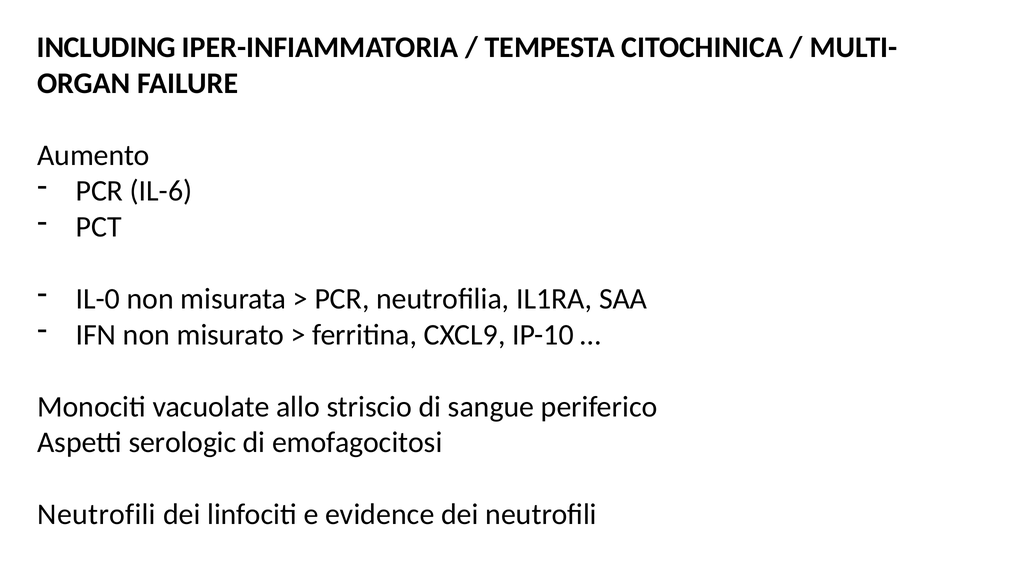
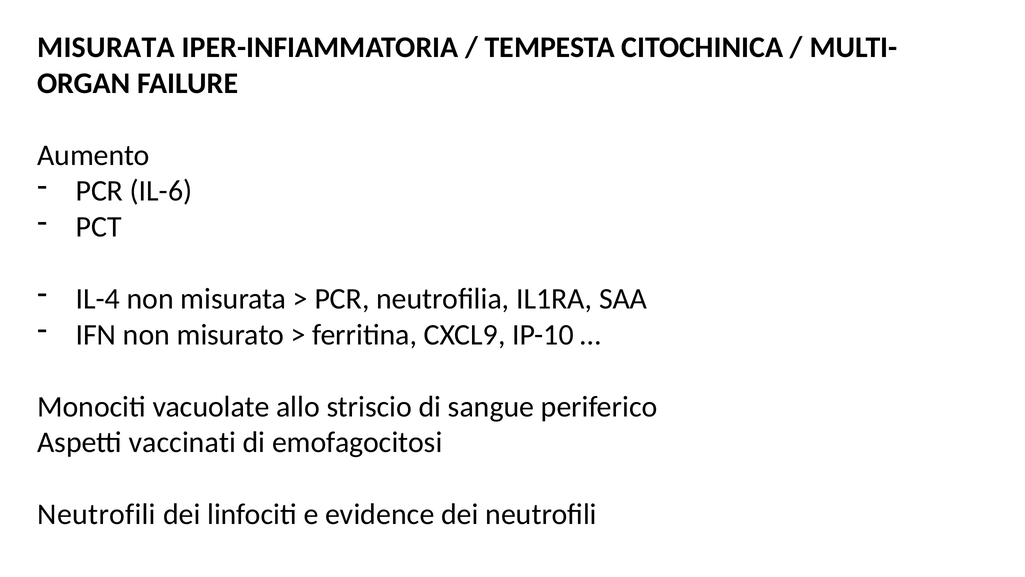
INCLUDING: INCLUDING -> MISURATA (106, 47)
IL-0: IL-0 -> IL-4 (98, 299)
serologic: serologic -> vaccinati (182, 442)
